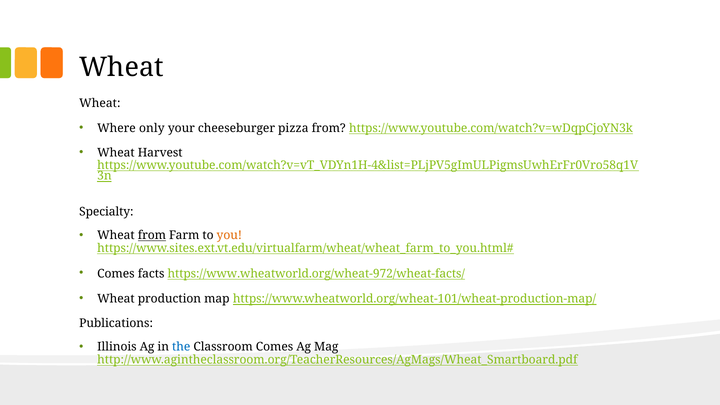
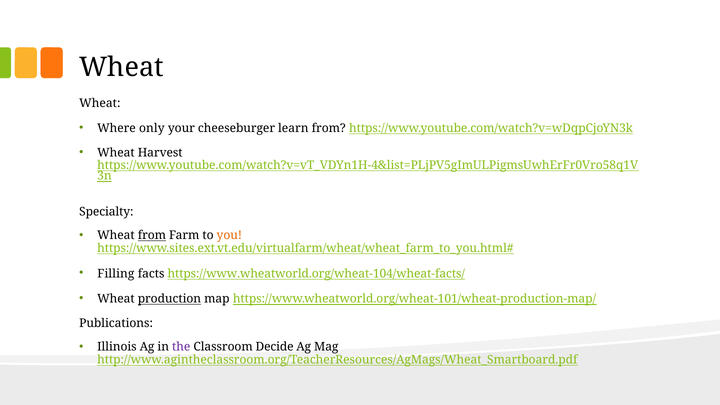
pizza: pizza -> learn (293, 129)
Comes: Comes -> Filling (116, 274)
https://www.wheatworld.org/wheat-972/wheat-facts/: https://www.wheatworld.org/wheat-972/wheat-facts/ -> https://www.wheatworld.org/wheat-104/wheat-facts/ (316, 274)
production underline: none -> present (169, 299)
the colour: blue -> purple (181, 347)
Classroom Comes: Comes -> Decide (275, 347)
